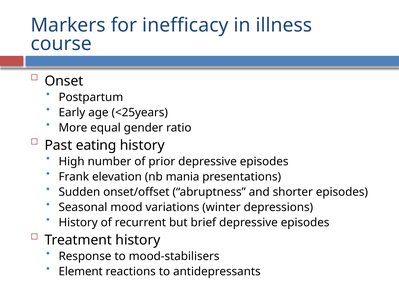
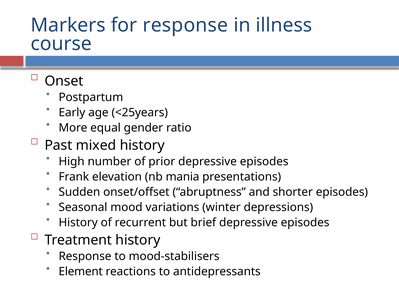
for inefficacy: inefficacy -> response (185, 25)
eating: eating -> mixed (96, 145)
